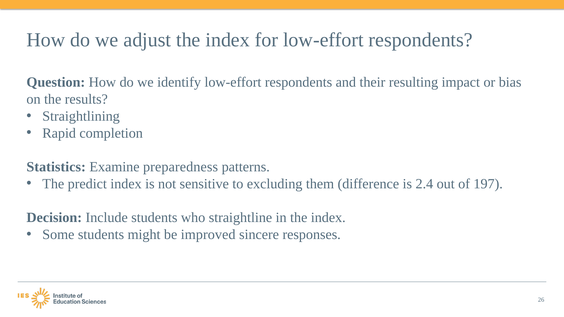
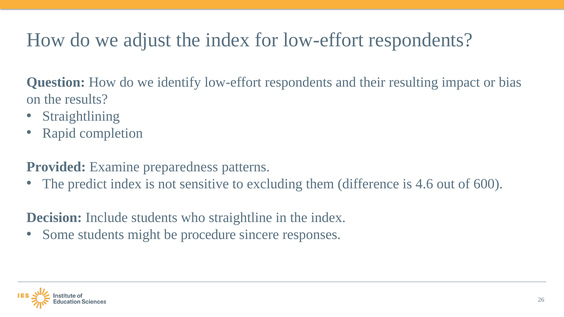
Statistics: Statistics -> Provided (56, 167)
2.4: 2.4 -> 4.6 (424, 184)
197: 197 -> 600 (488, 184)
improved: improved -> procedure (208, 235)
